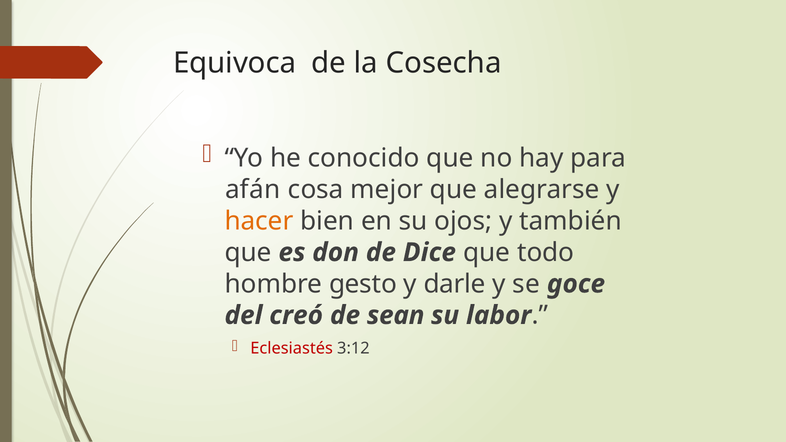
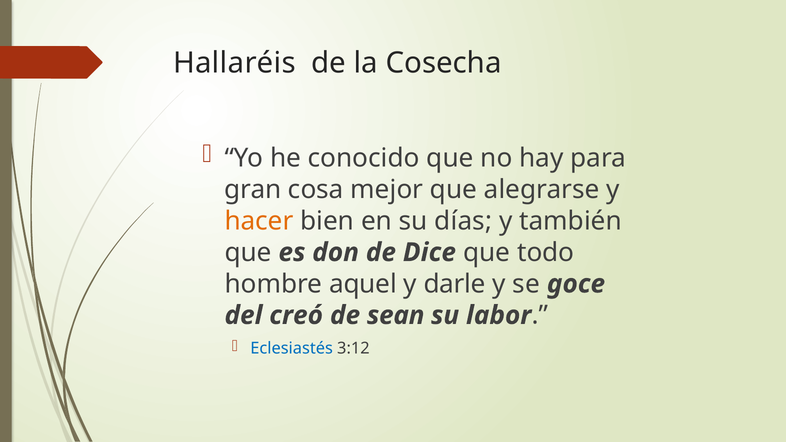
Equivoca: Equivoca -> Hallaréis (234, 63)
afán: afán -> gran (253, 190)
ojos: ojos -> días (463, 221)
gesto: gesto -> aquel (363, 284)
Eclesiastés colour: red -> blue (292, 349)
